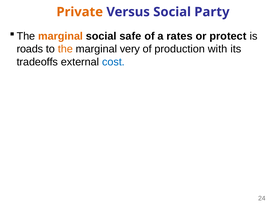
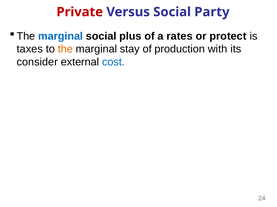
Private colour: orange -> red (80, 12)
marginal colour: orange -> blue (61, 36)
safe: safe -> plus (130, 36)
roads: roads -> taxes (30, 49)
very: very -> stay (130, 49)
tradeoffs: tradeoffs -> consider (37, 62)
